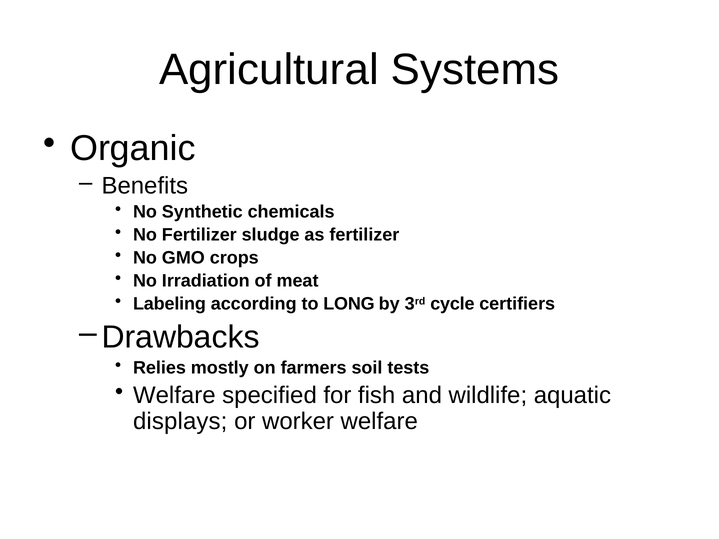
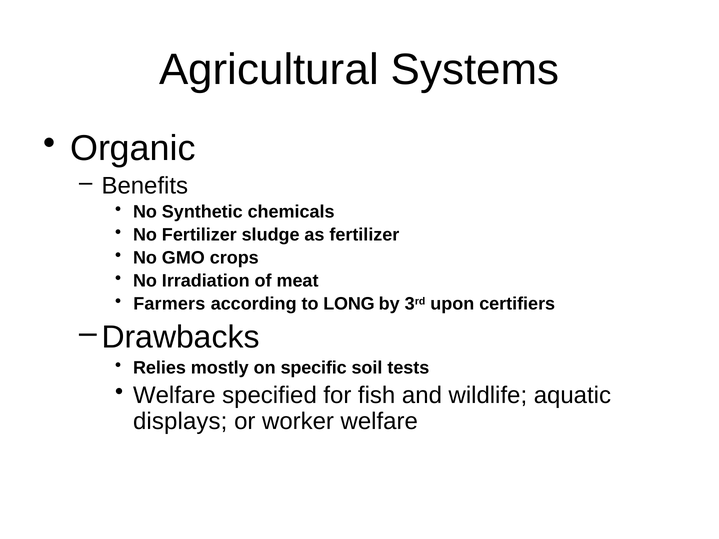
Labeling: Labeling -> Farmers (169, 304)
cycle: cycle -> upon (452, 304)
farmers: farmers -> specific (314, 368)
